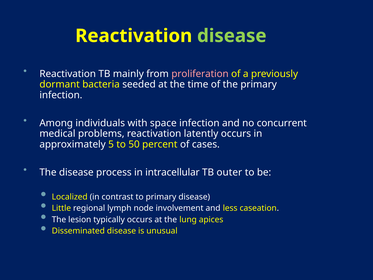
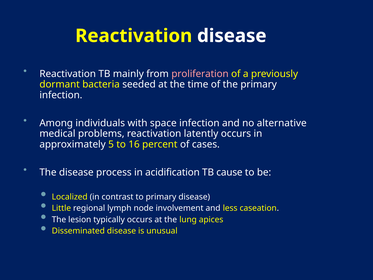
disease colour: light green -> white (232, 36)
concurrent: concurrent -> alternative (282, 123)
50: 50 -> 16 (134, 144)
intracellular: intracellular -> acidification (172, 172)
outer: outer -> cause (229, 172)
